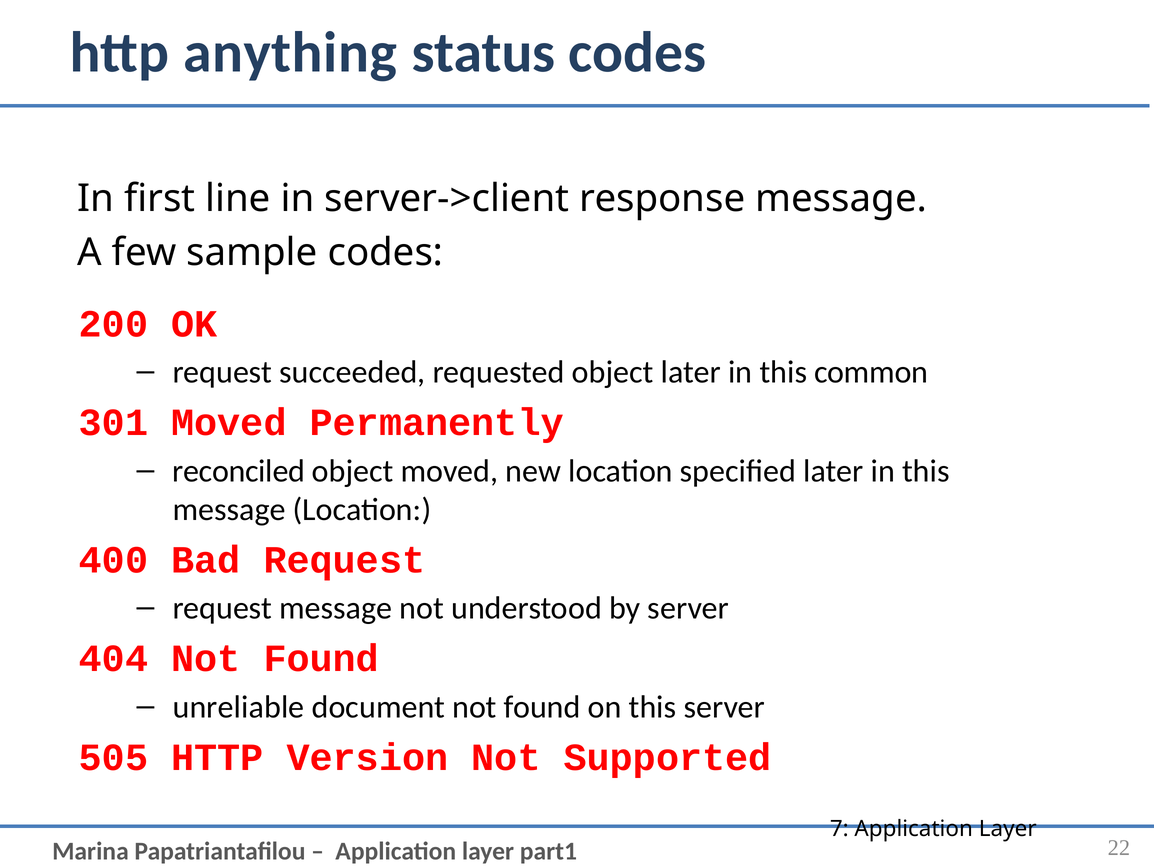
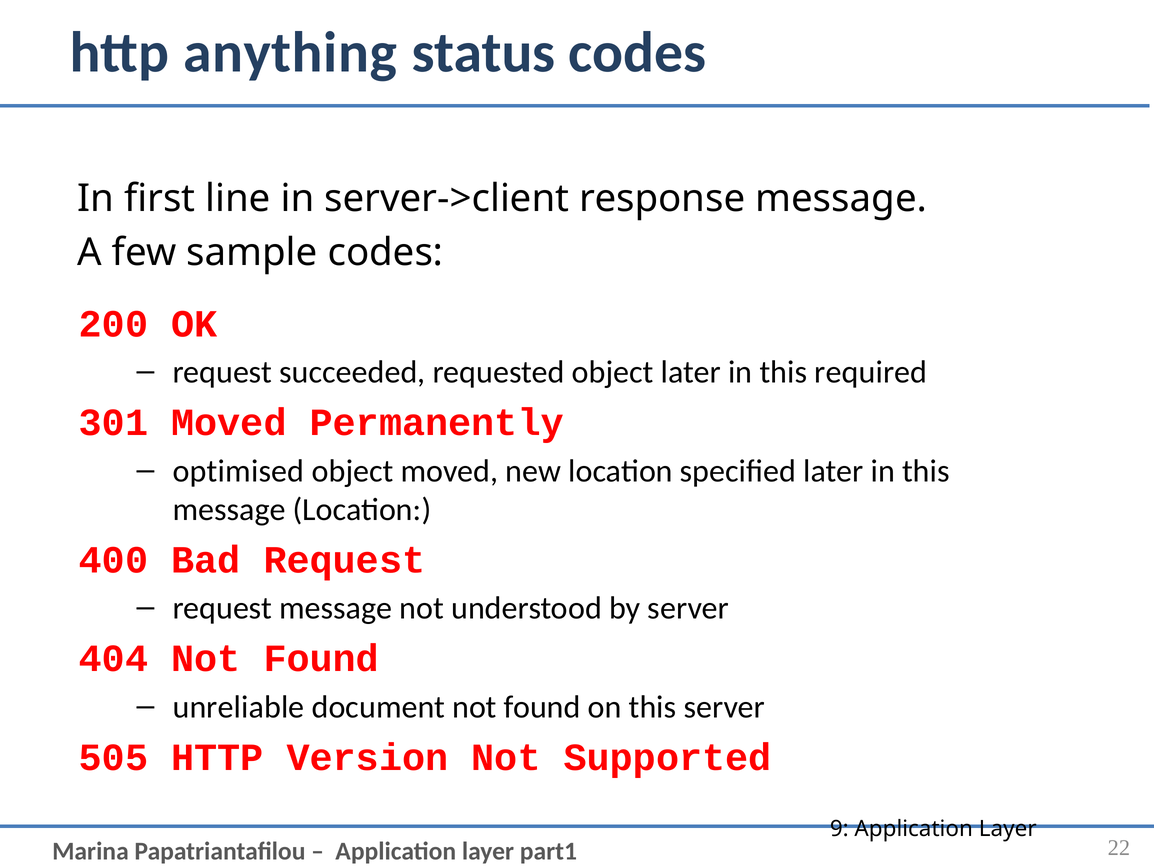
common: common -> required (871, 372)
reconciled: reconciled -> optimised (238, 471)
7: 7 -> 9 (839, 829)
